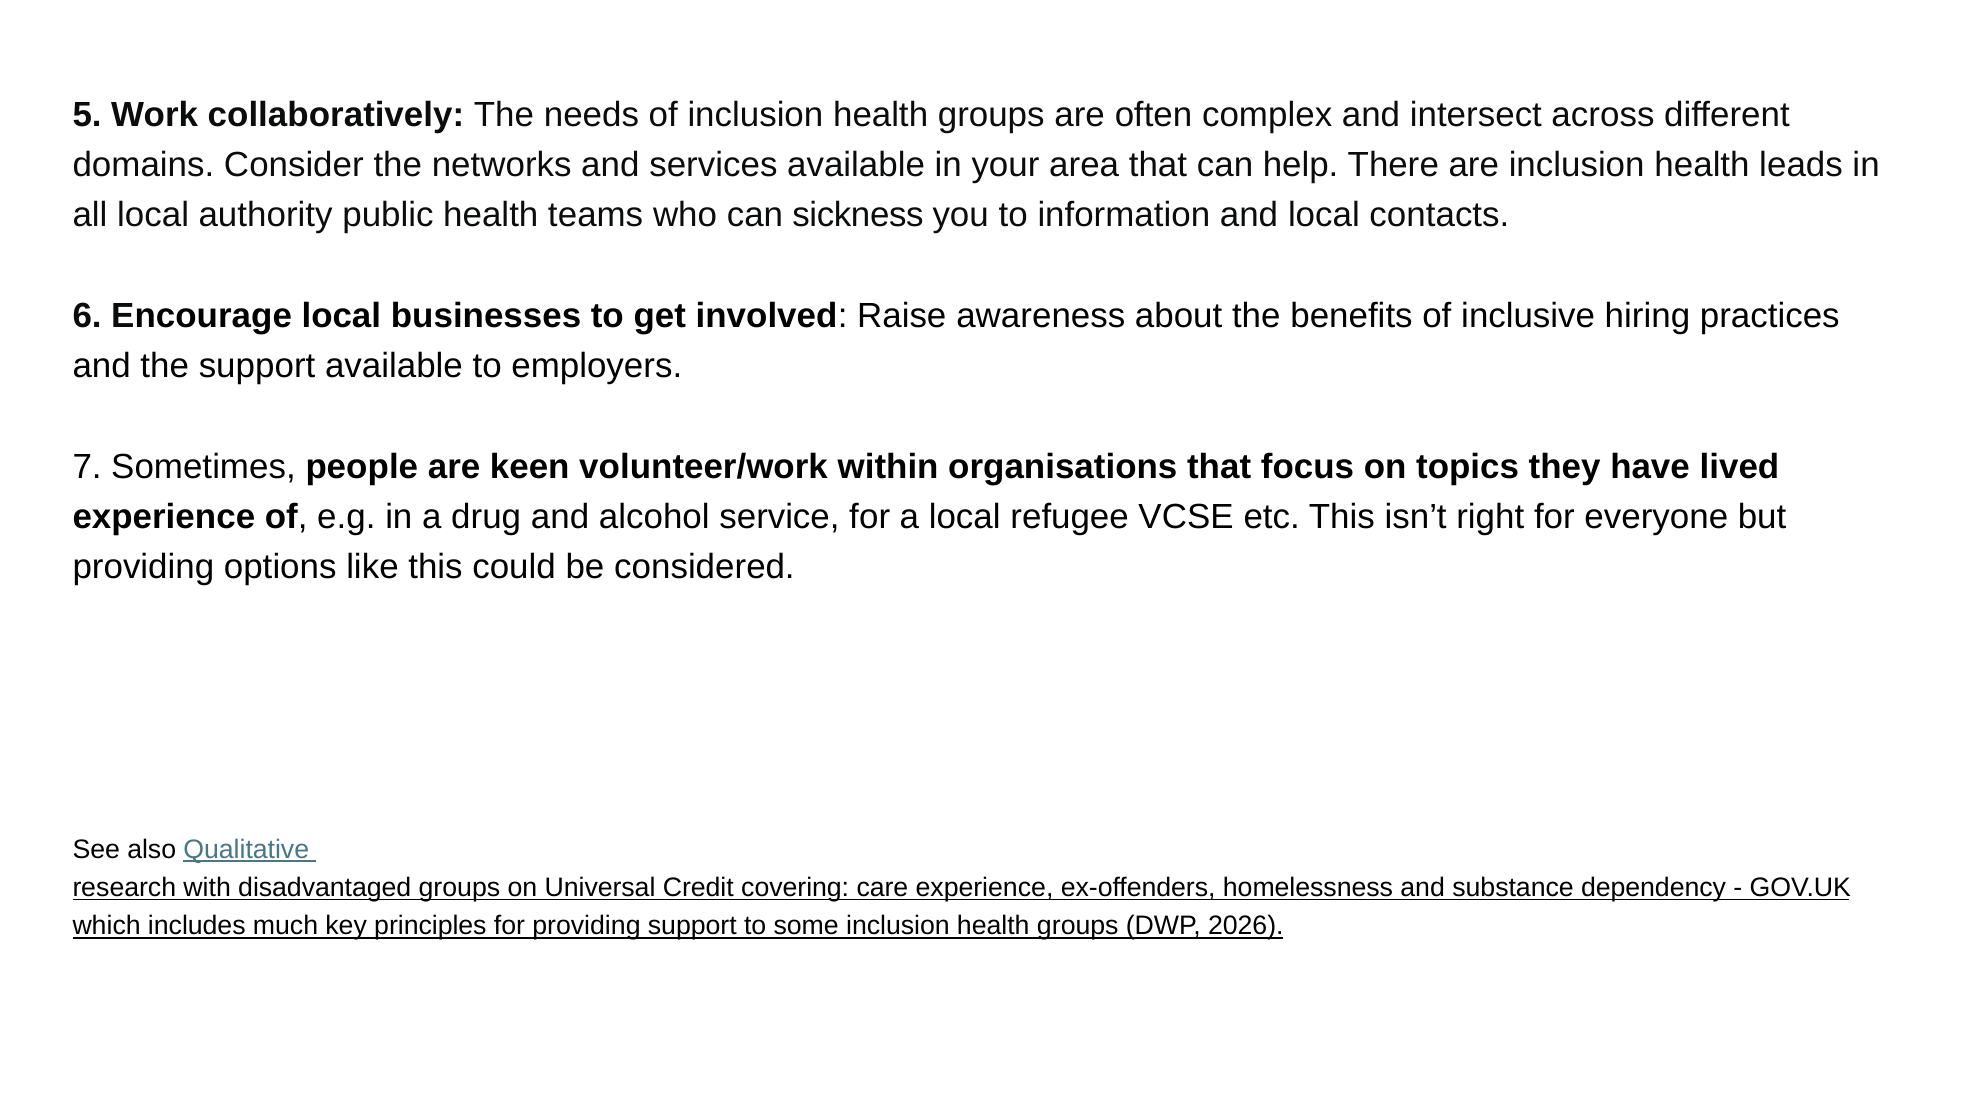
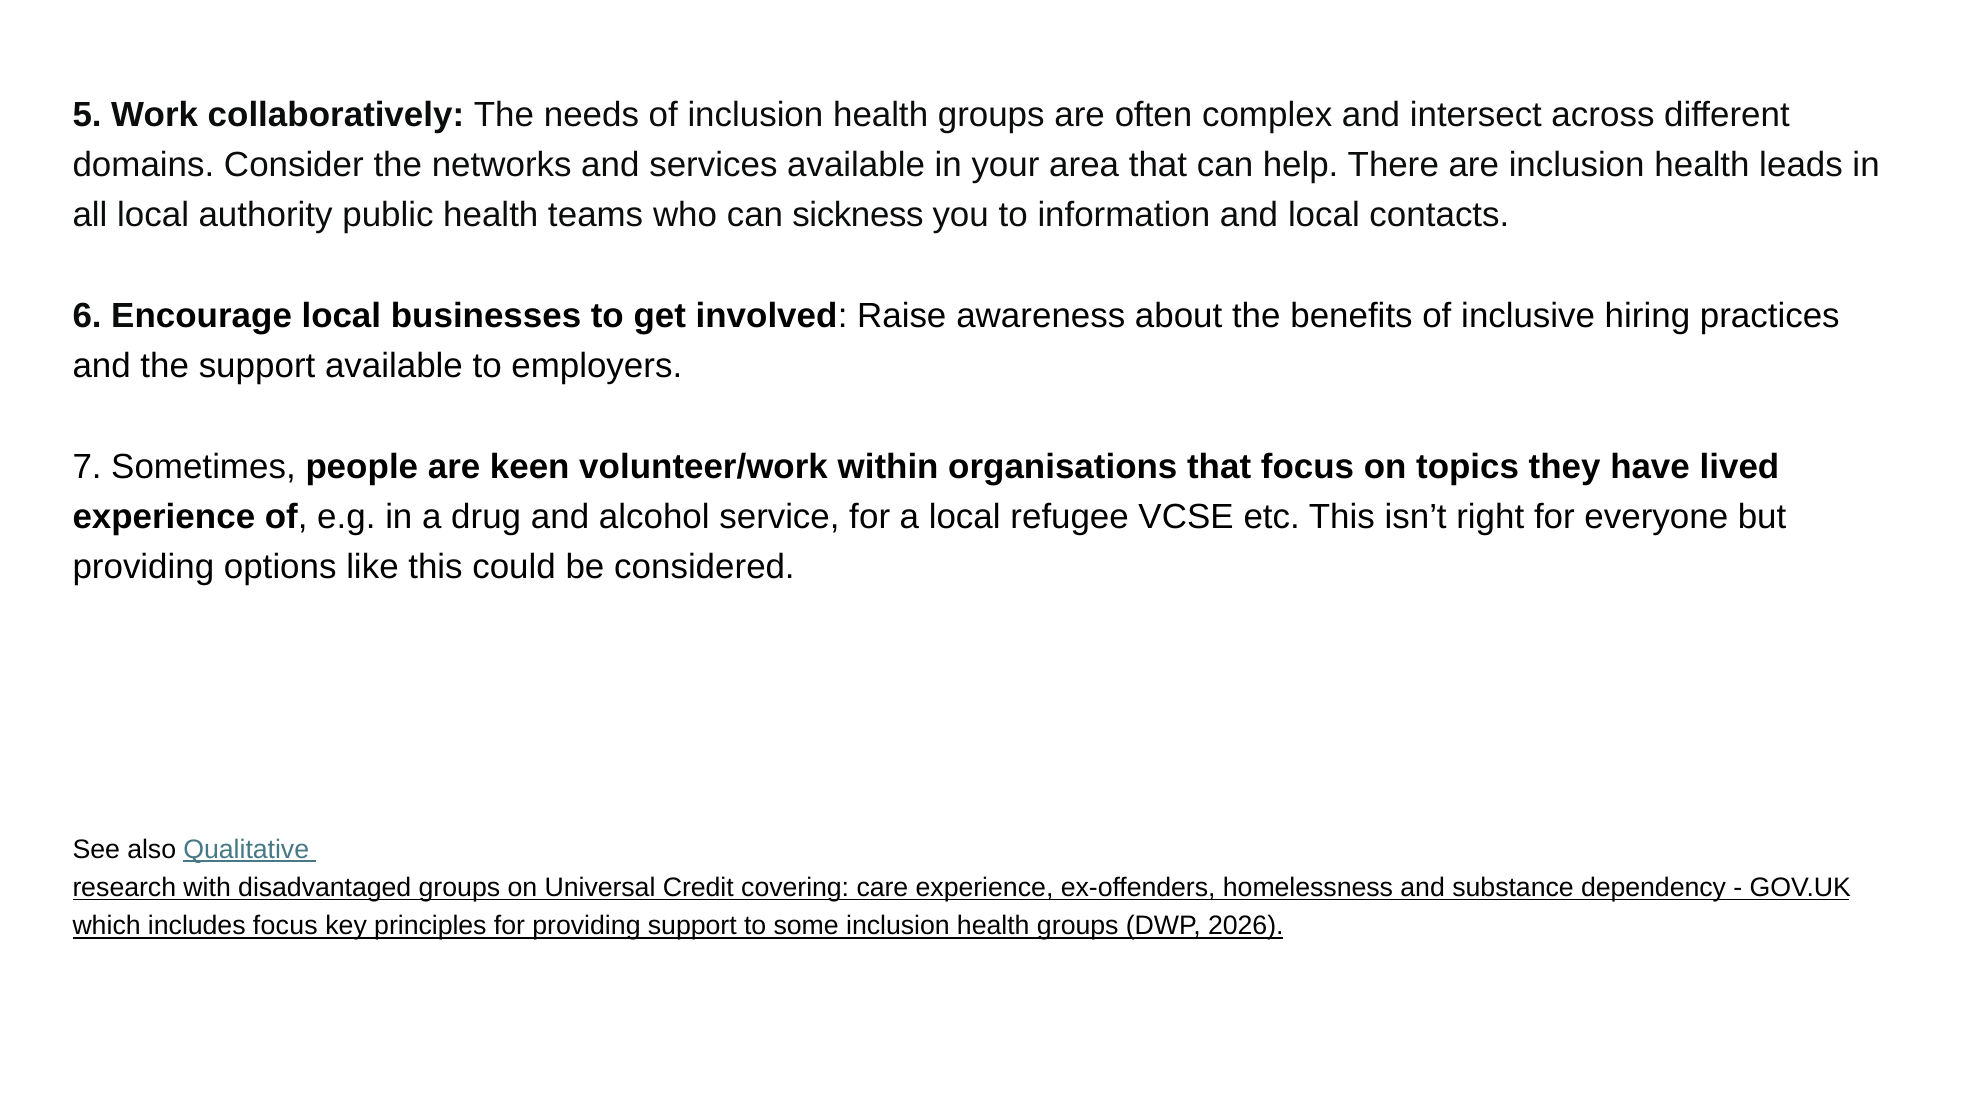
includes much: much -> focus (285, 926)
